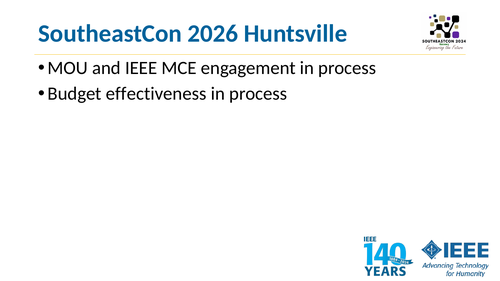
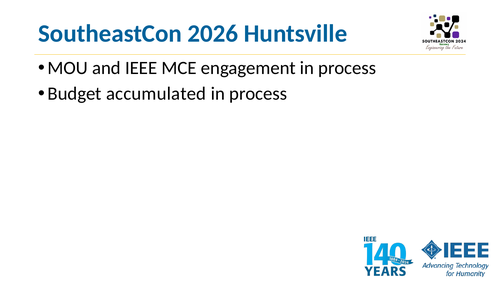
effectiveness: effectiveness -> accumulated (156, 94)
